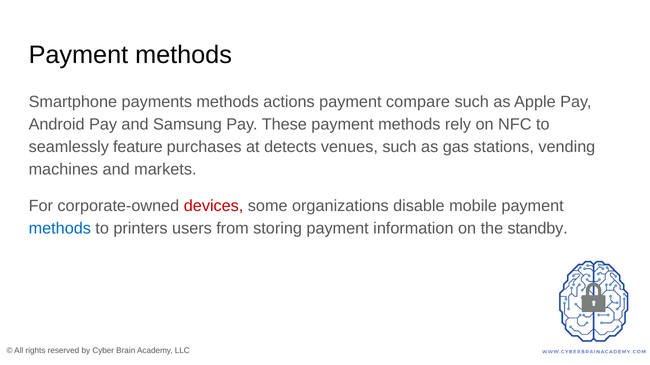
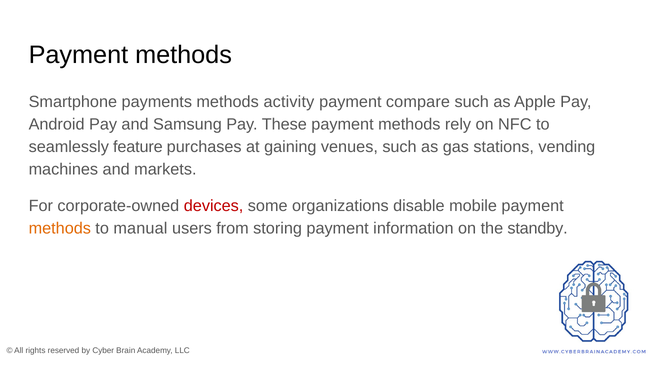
actions: actions -> activity (289, 102)
detects: detects -> gaining (290, 147)
methods colour: blue -> orange (60, 229)
printers: printers -> manual (140, 229)
